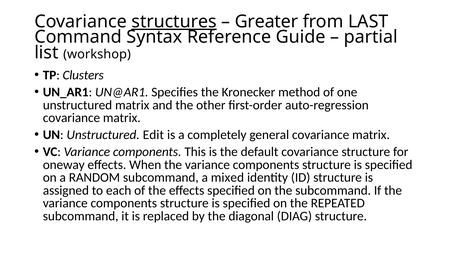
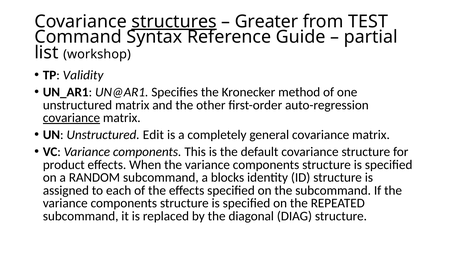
LAST: LAST -> TEST (368, 22)
Clusters: Clusters -> Validity (83, 75)
covariance underline: none -> present (71, 118)
oneway: oneway -> product (64, 165)
mixed: mixed -> blocks (228, 177)
